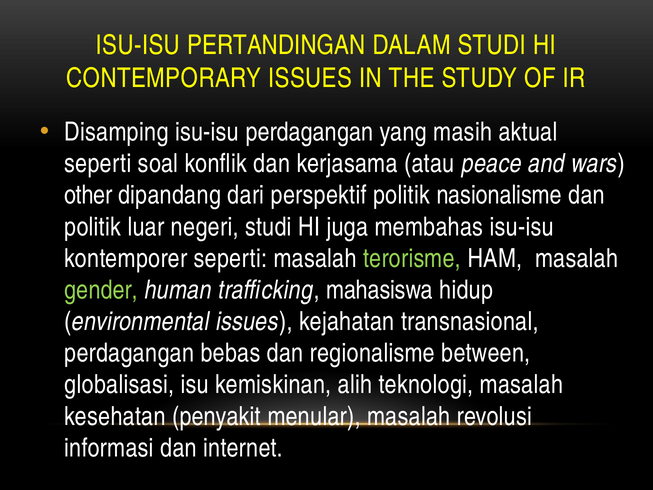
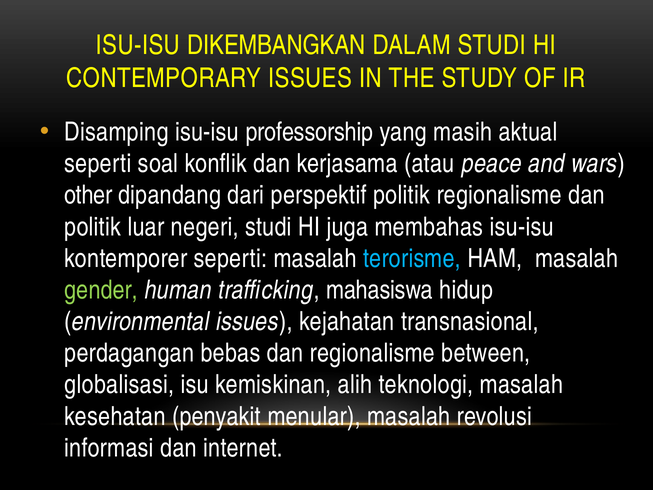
PERTANDINGAN: PERTANDINGAN -> DIKEMBANGKAN (276, 45)
isu-isu perdagangan: perdagangan -> professorship (309, 132)
politik nasionalisme: nasionalisme -> regionalisme (499, 195)
terorisme colour: light green -> light blue (412, 258)
